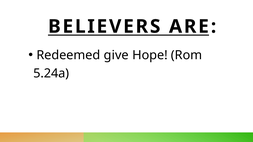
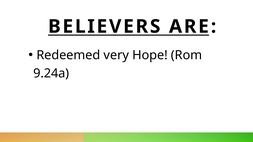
give: give -> very (116, 55)
5.24a: 5.24a -> 9.24a (51, 74)
